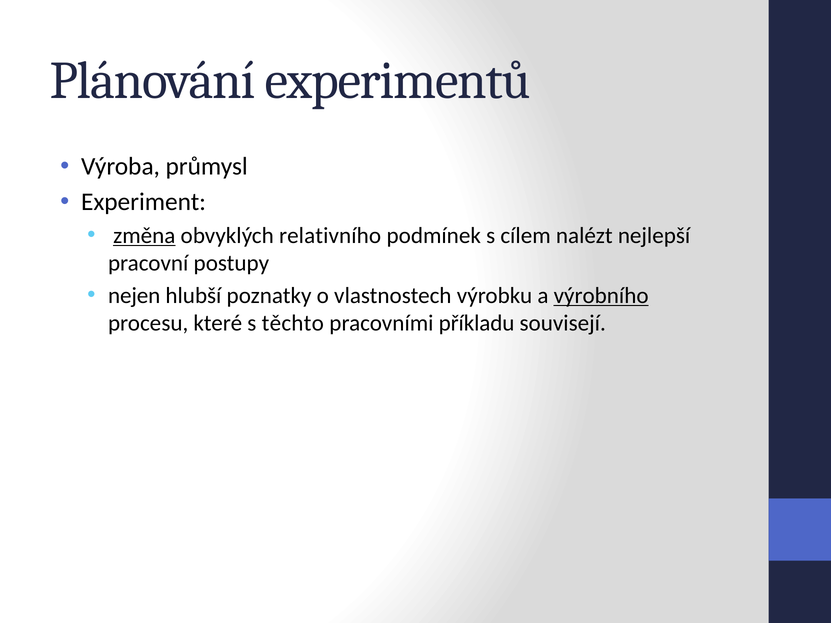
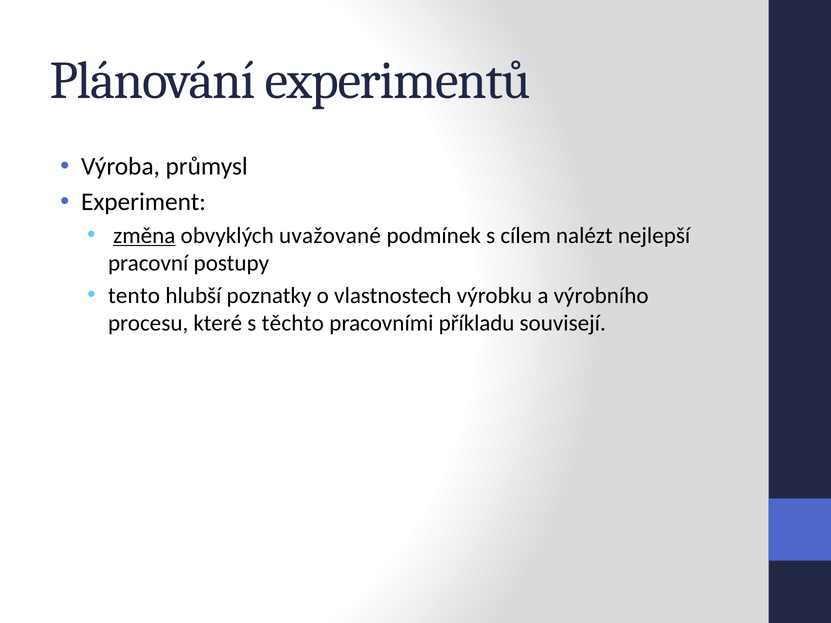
relativního: relativního -> uvažované (330, 236)
nejen: nejen -> tento (134, 296)
výrobního underline: present -> none (601, 296)
